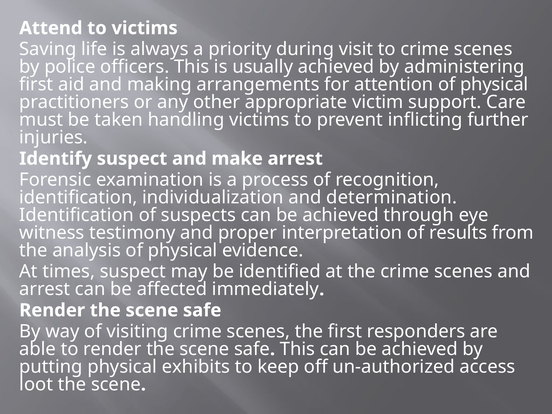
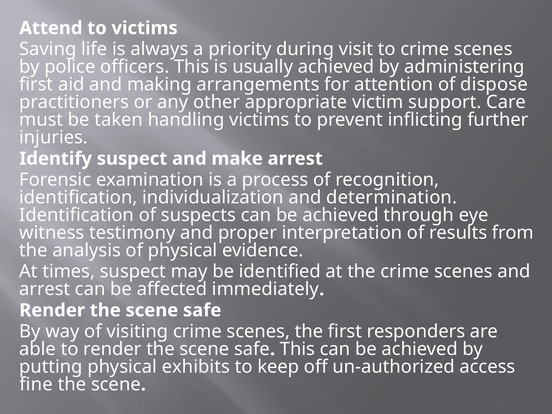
attention of physical: physical -> dispose (494, 85)
loot: loot -> fine (36, 384)
